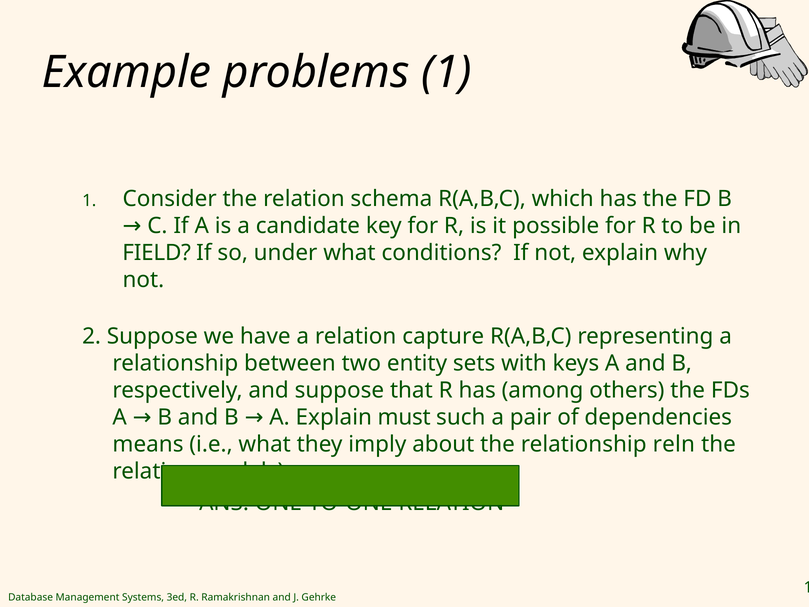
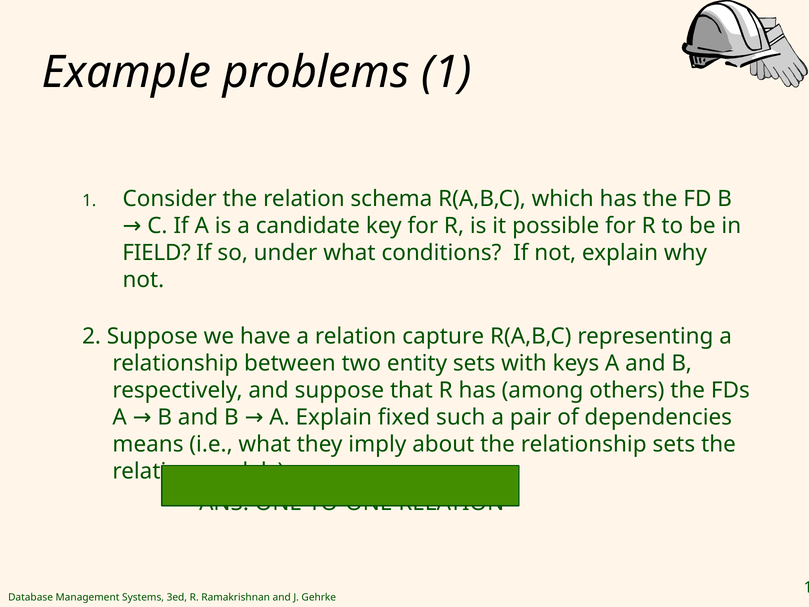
must: must -> fixed (404, 417)
relationship reln: reln -> sets (674, 444)
